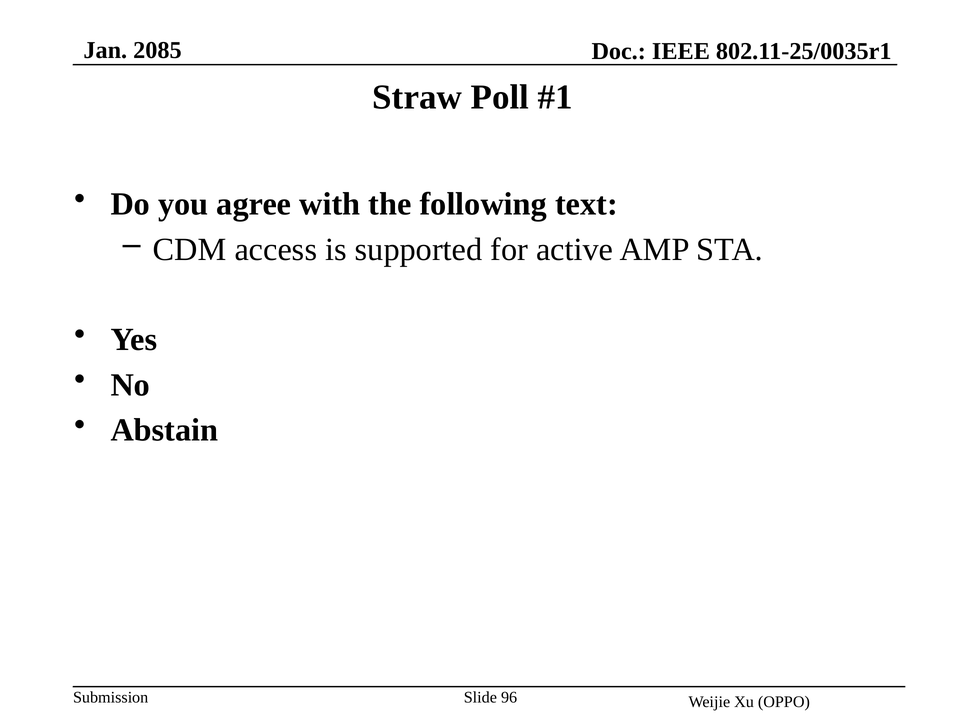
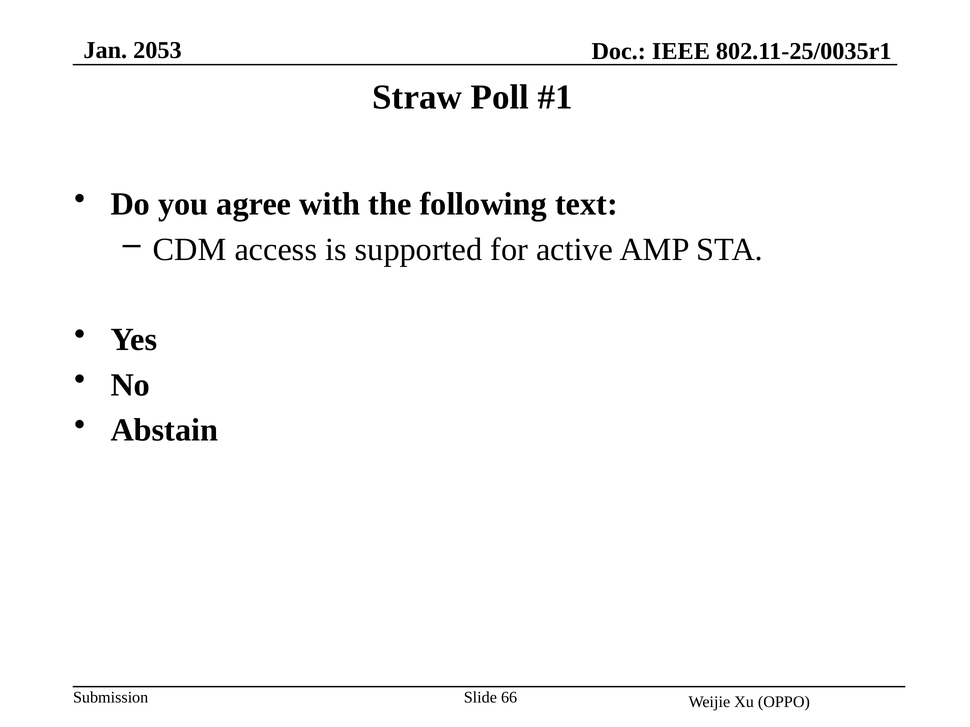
2085: 2085 -> 2053 (157, 50)
96: 96 -> 66 (509, 698)
